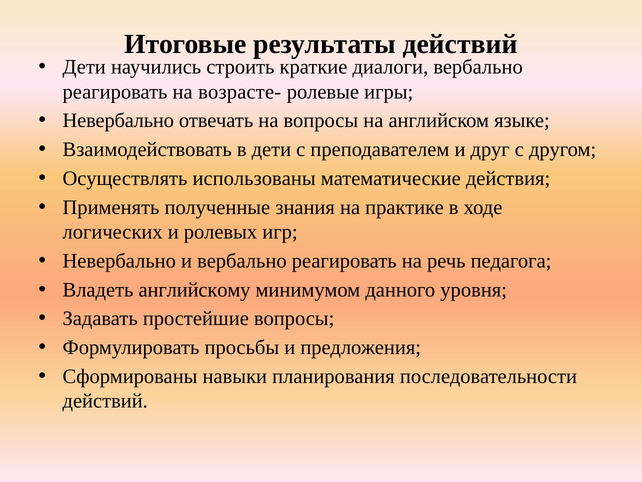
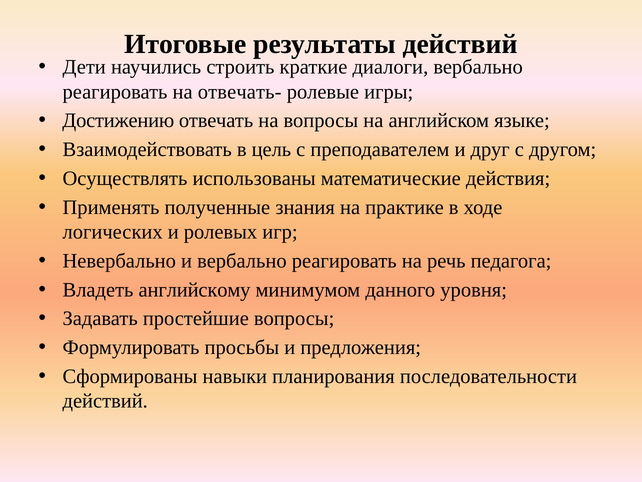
возрасте-: возрасте- -> отвечать- (240, 92)
Невербально: Невербально -> Достижению (118, 121)
в дети: дети -> цель (271, 149)
